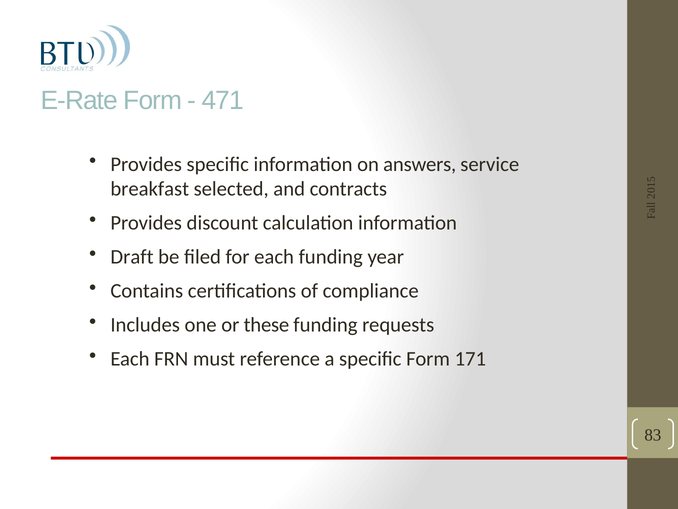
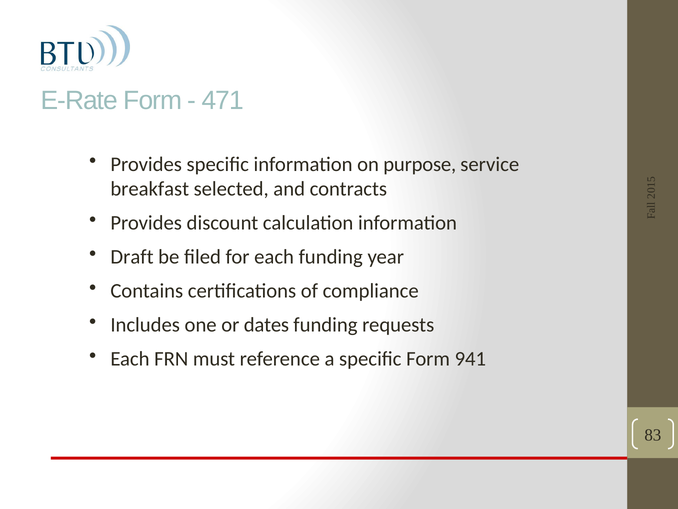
answers: answers -> purpose (420, 164)
these: these -> dates (266, 325)
171: 171 -> 941 (470, 359)
